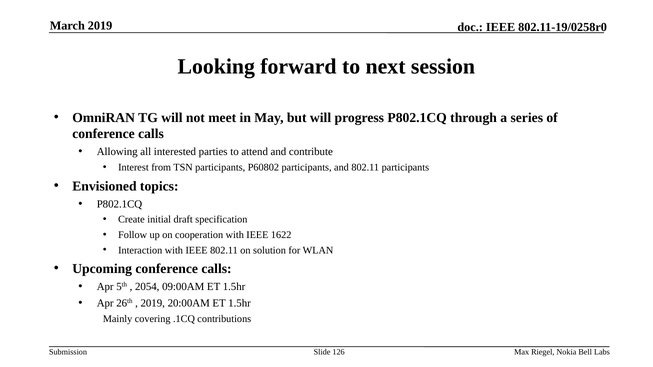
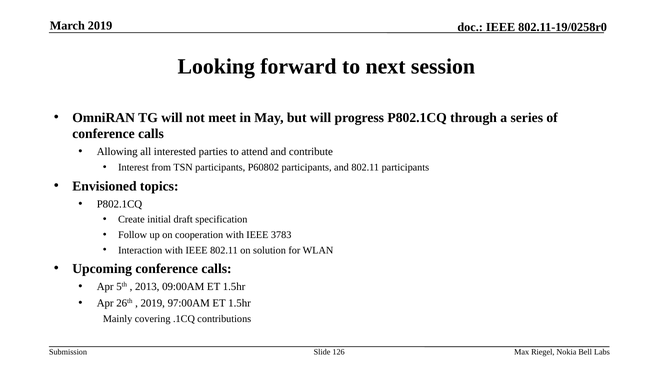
1622: 1622 -> 3783 (281, 235)
2054: 2054 -> 2013 (147, 287)
20:00AM: 20:00AM -> 97:00AM (189, 303)
